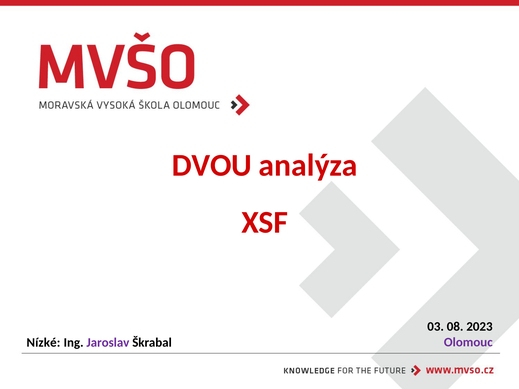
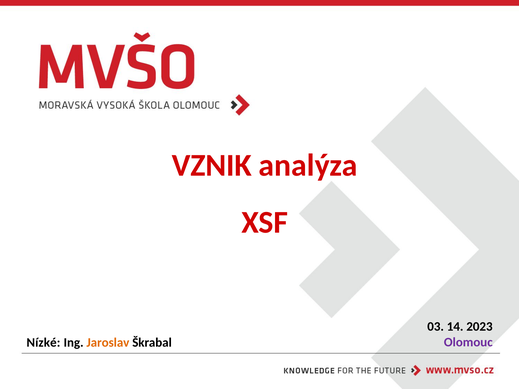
DVOU: DVOU -> VZNIK (212, 165)
08: 08 -> 14 (455, 327)
Jaroslav colour: purple -> orange (108, 343)
